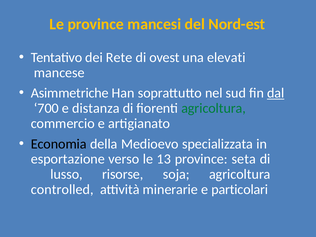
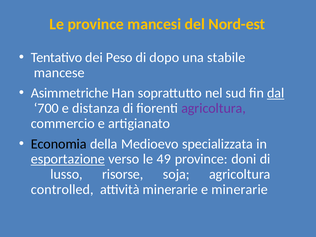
Rete: Rete -> Peso (119, 57)
ovest: ovest -> dopo (164, 57)
elevati: elevati -> stabile (226, 57)
agricoltura colour: green -> purple (214, 108)
esportazione underline: none -> present (68, 159)
13: 13 -> 49 (164, 159)
seta: seta -> doni (244, 159)
e particolari: particolari -> minerarie (240, 189)
